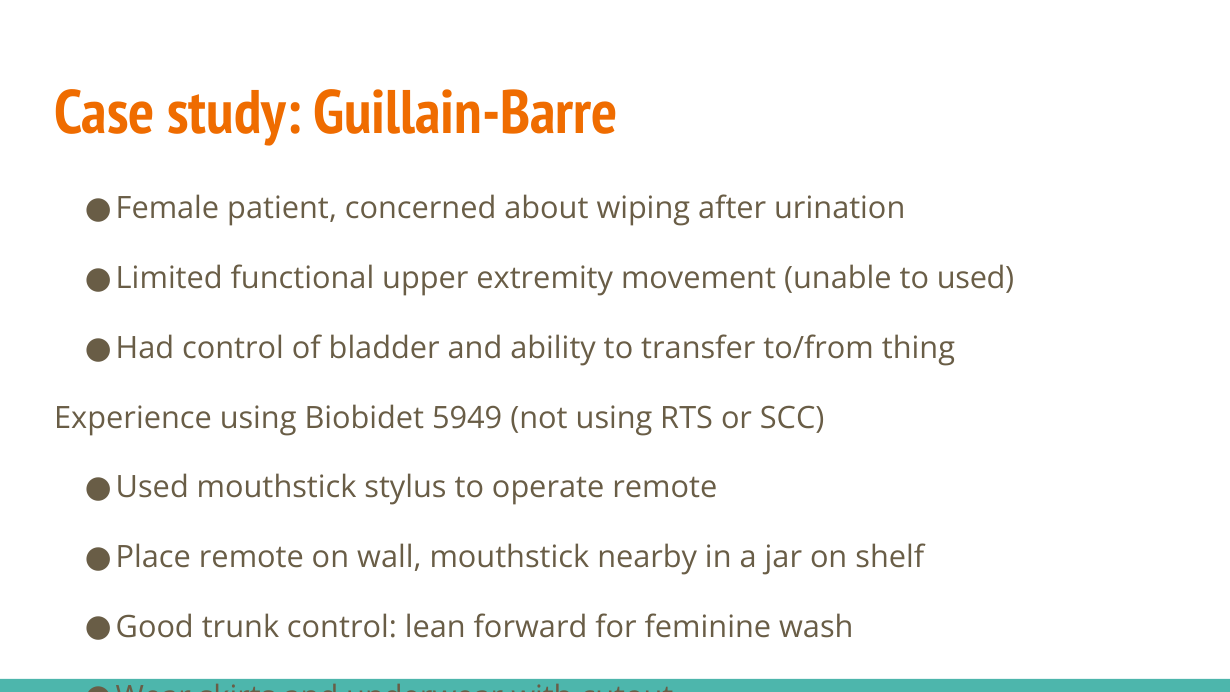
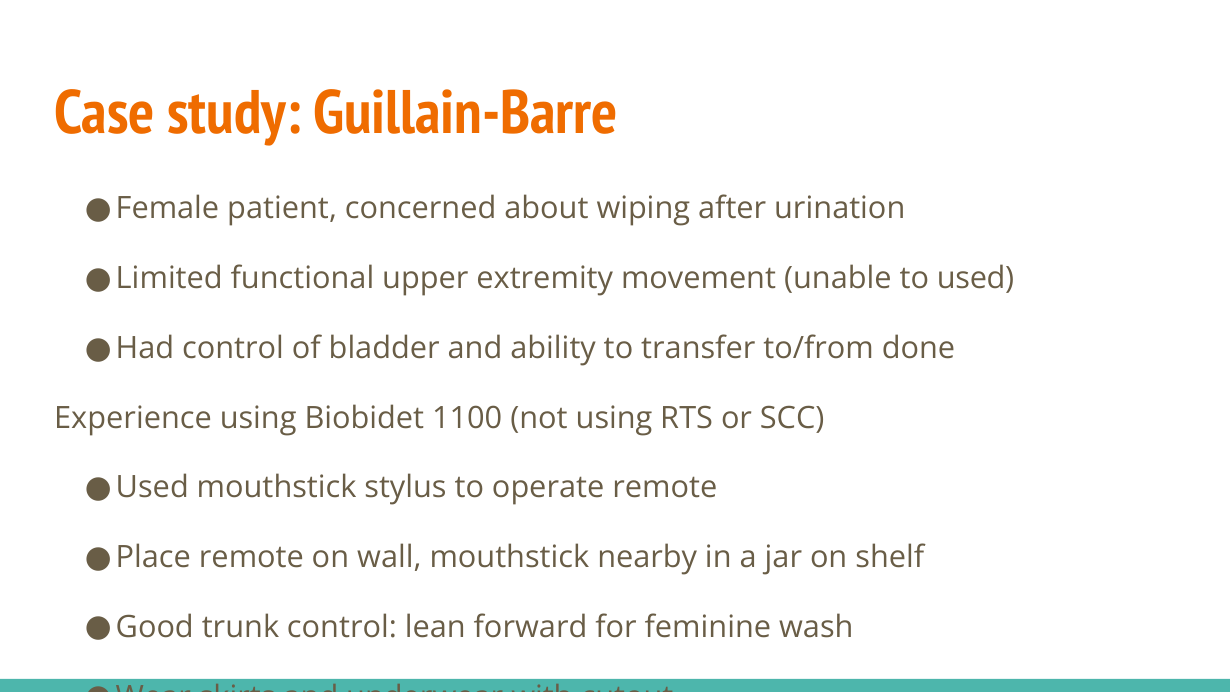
thing: thing -> done (918, 348)
5949: 5949 -> 1100 (467, 418)
